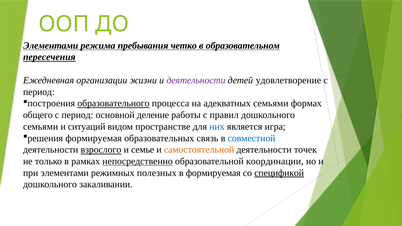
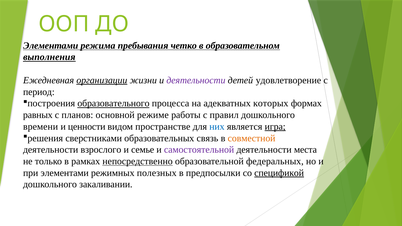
пересечения: пересечения -> выполнения (49, 57)
организации underline: none -> present (102, 80)
адекватных семьями: семьями -> которых (271, 103)
общего: общего -> равных (38, 115)
период: период -> планов (77, 115)
деление: деление -> режиме (153, 115)
семьями: семьями -> времени (41, 127)
ситуаций: ситуаций -> ценности (87, 127)
игра underline: none -> present (275, 127)
формируемая: формируемая -> сверстниками (94, 138)
совместной colour: blue -> orange (252, 138)
взрослого underline: present -> none (101, 150)
самостоятельной colour: orange -> purple (199, 150)
точек: точек -> места (305, 150)
координации: координации -> федеральных (275, 161)
в формируемая: формируемая -> предпосылки (213, 173)
